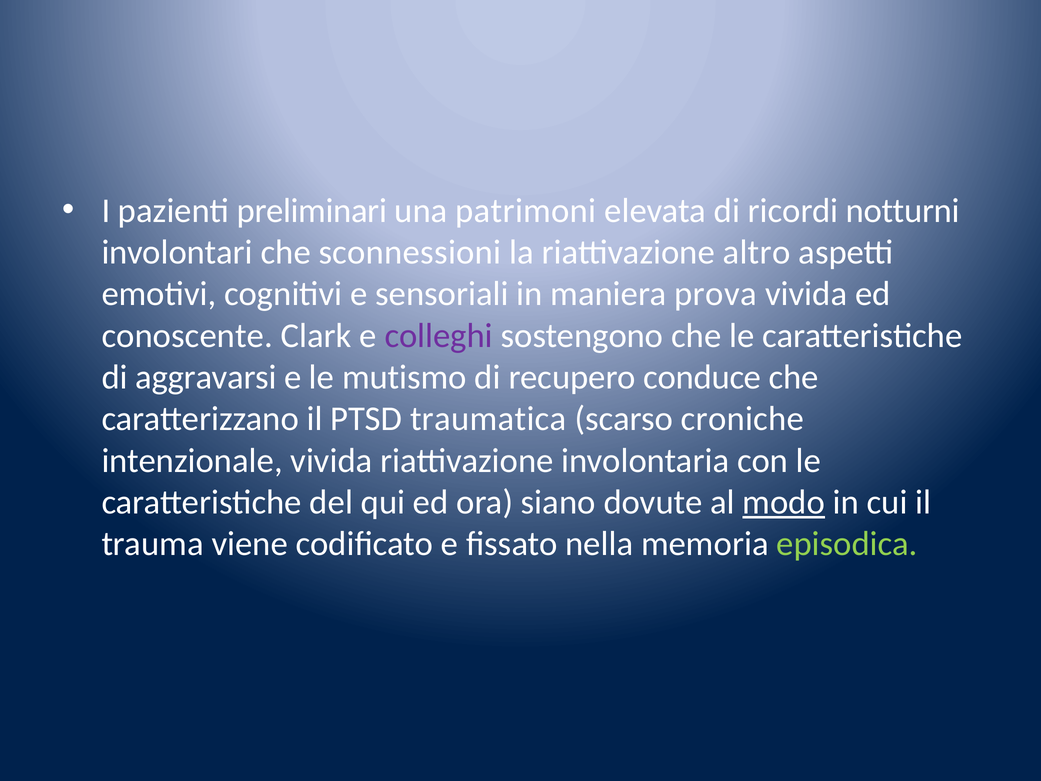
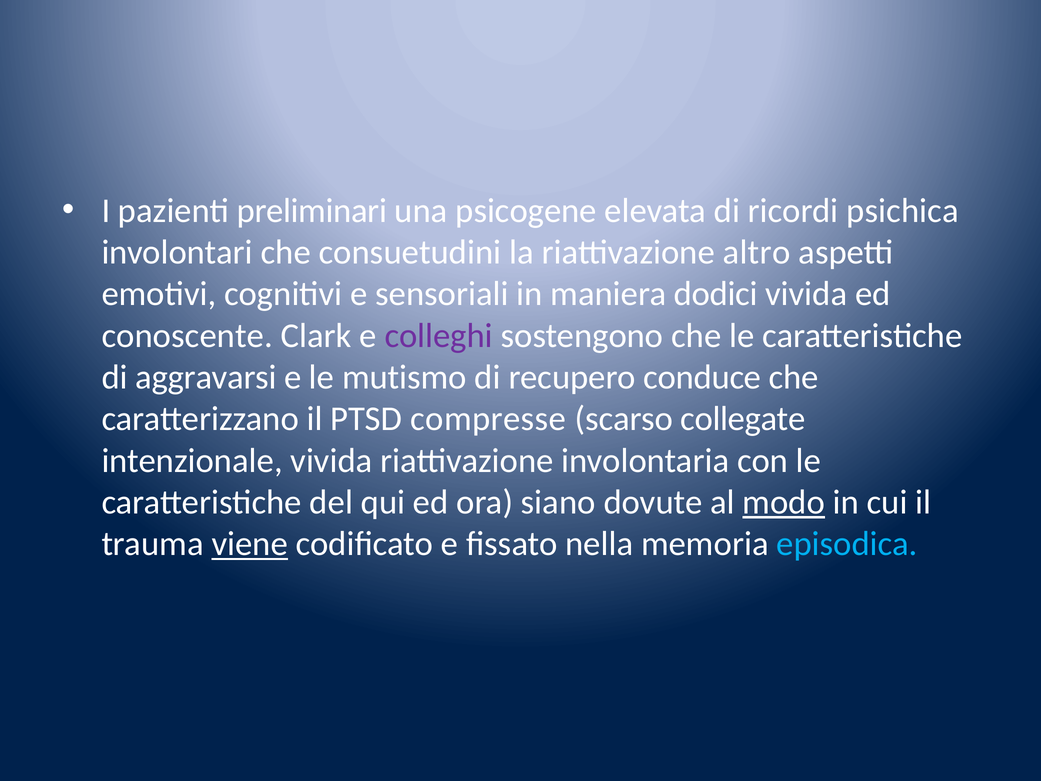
patrimoni: patrimoni -> psicogene (526, 211)
notturni: notturni -> psichica (903, 211)
sconnessioni: sconnessioni -> consuetudini (410, 252)
prova: prova -> dodici (716, 294)
traumatica: traumatica -> compresse (488, 419)
croniche: croniche -> collegate (743, 419)
viene underline: none -> present (250, 544)
episodica colour: light green -> light blue (847, 544)
